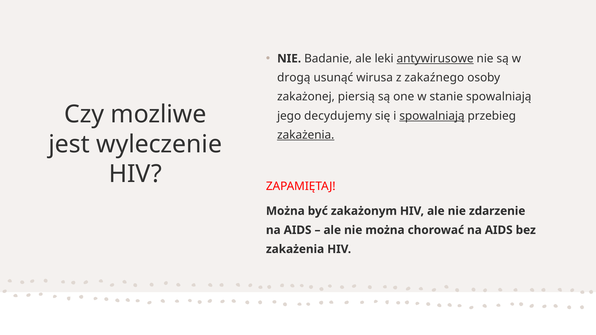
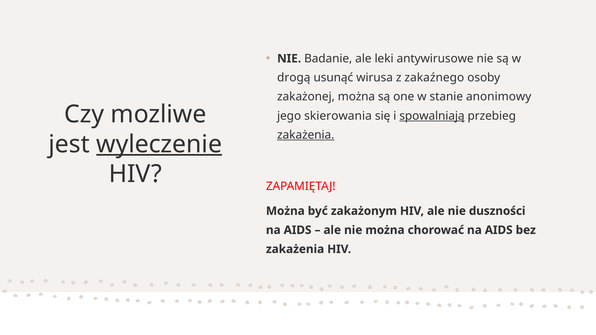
antywirusowe underline: present -> none (435, 59)
zakażonej piersią: piersią -> można (356, 97)
stanie spowalniają: spowalniają -> anonimowy (499, 97)
decydujemy: decydujemy -> skierowania (338, 116)
wyleczenie underline: none -> present (159, 144)
zdarzenie: zdarzenie -> duszności (497, 211)
